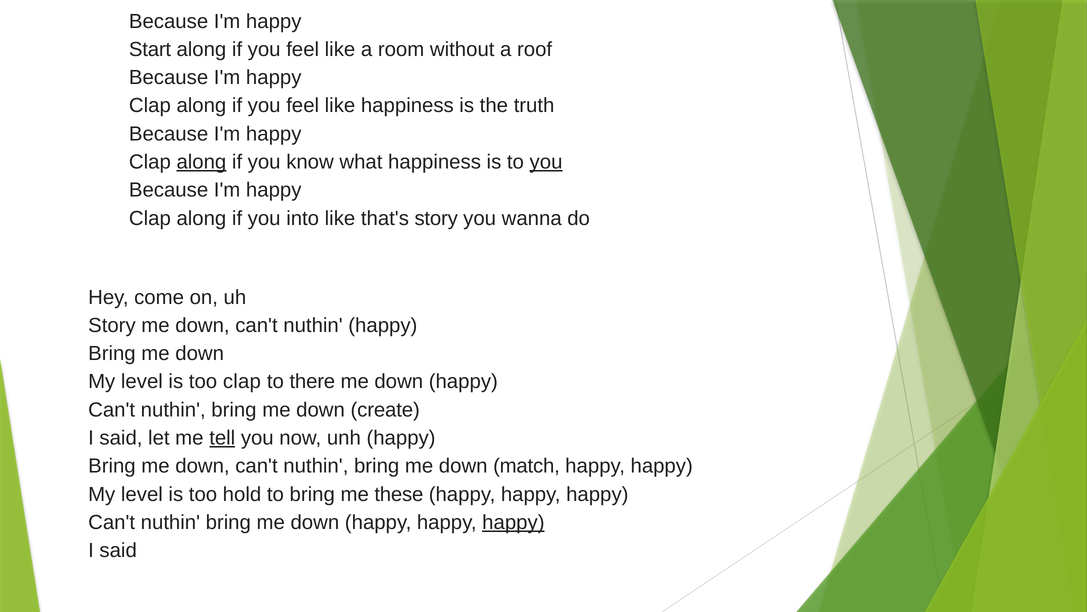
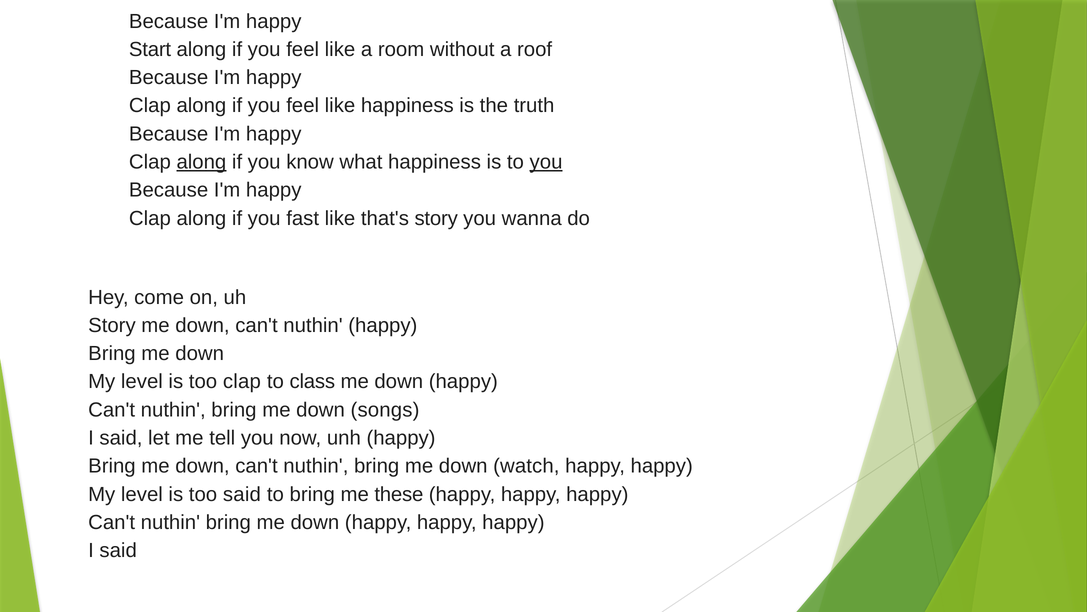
into: into -> fast (303, 218)
there: there -> class (312, 381)
create: create -> songs (385, 409)
tell underline: present -> none (222, 438)
match: match -> watch (526, 466)
too hold: hold -> said (242, 494)
happy underline: present -> none (513, 522)
